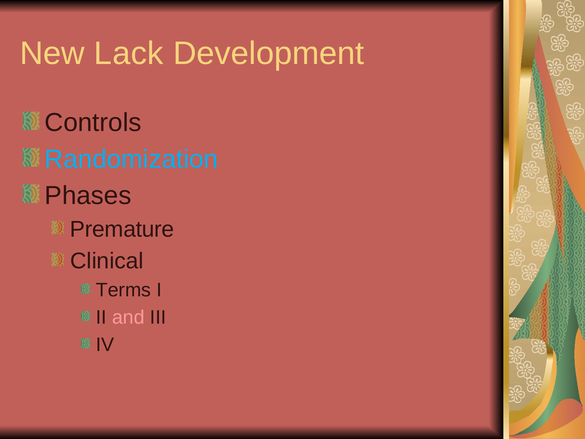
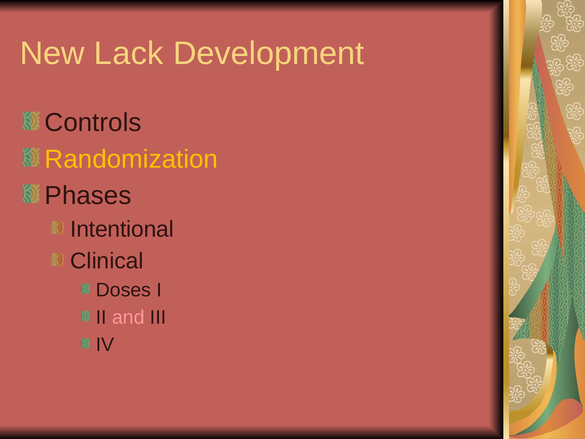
Randomization colour: light blue -> yellow (131, 159)
Premature: Premature -> Intentional (122, 229)
Terms: Terms -> Doses (123, 290)
